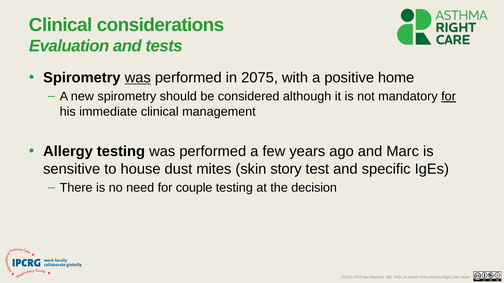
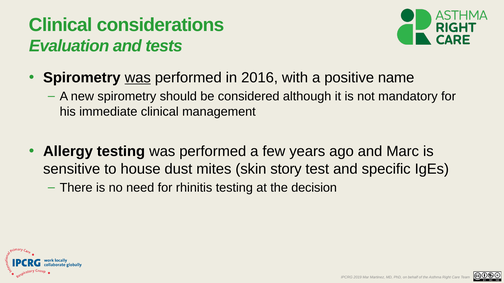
2075: 2075 -> 2016 (260, 78)
home: home -> name (396, 78)
for underline: present -> none (449, 97)
couple: couple -> rhinitis (194, 188)
